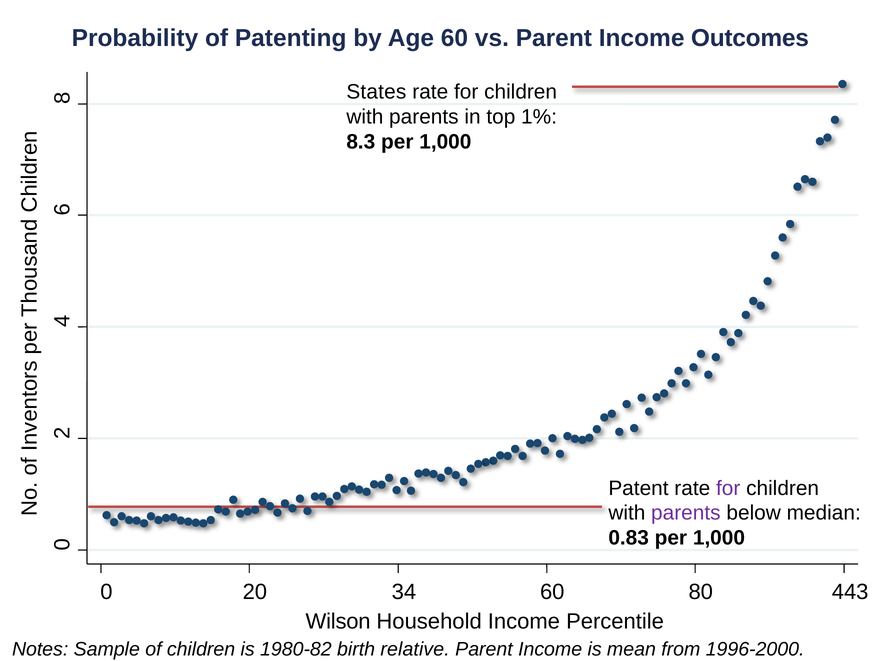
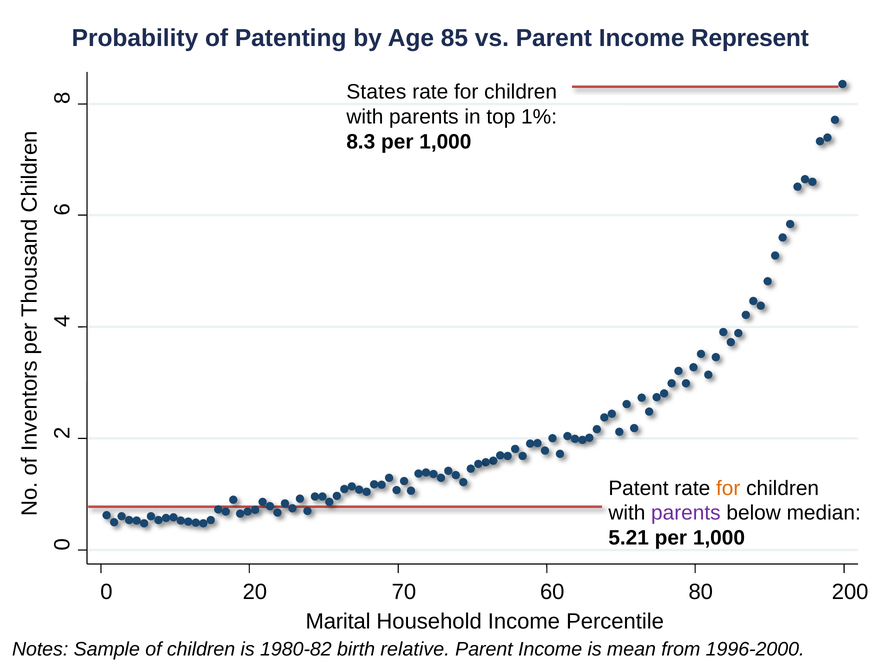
Age 60: 60 -> 85 (454, 38)
Outcomes: Outcomes -> Represent (750, 38)
for colour: purple -> orange (728, 488)
0.83: 0.83 -> 5.21 (629, 538)
34: 34 -> 70 (404, 592)
443: 443 -> 200 (850, 592)
Wilson: Wilson -> Marital (338, 621)
